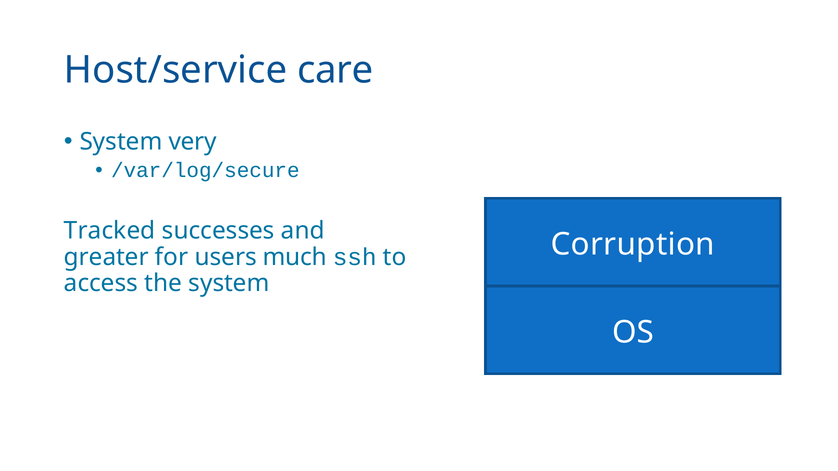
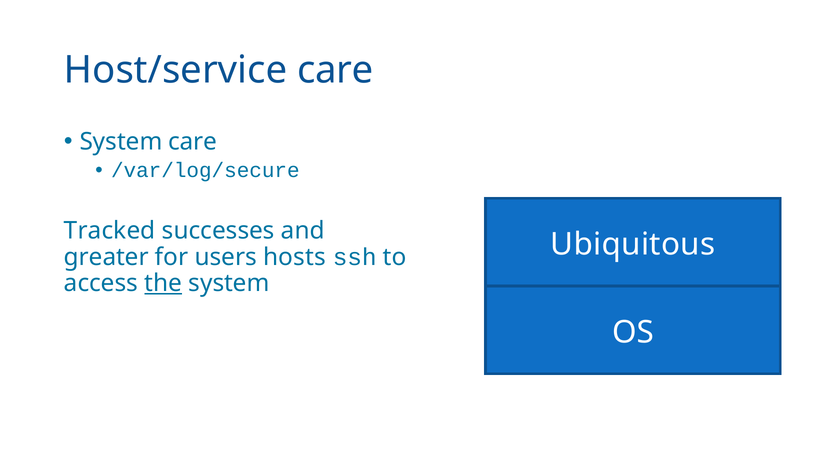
System very: very -> care (193, 142)
Corruption: Corruption -> Ubiquitous (633, 244)
much: much -> hosts (295, 257)
the underline: none -> present (163, 284)
